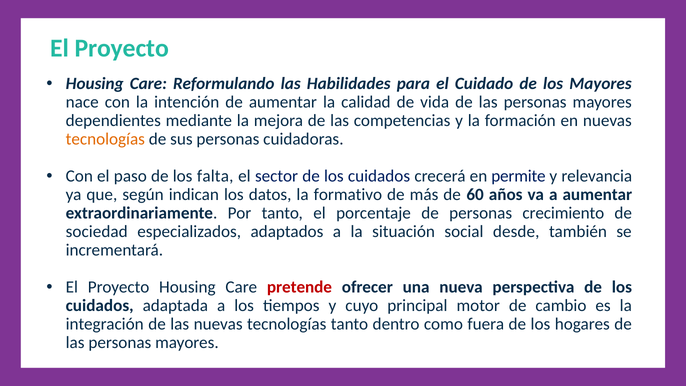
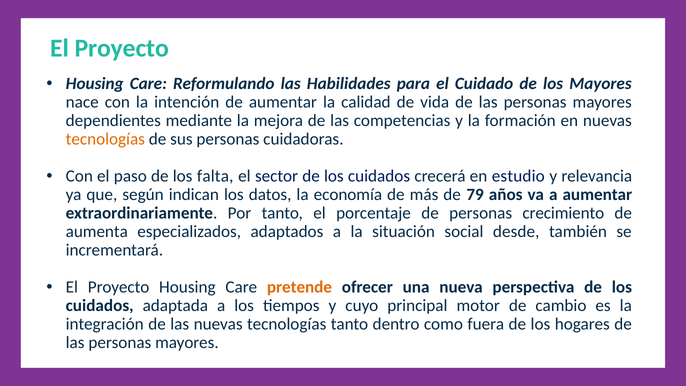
permite: permite -> estudio (518, 176)
formativo: formativo -> economía (348, 195)
60: 60 -> 79 (475, 195)
sociedad: sociedad -> aumenta (97, 232)
pretende colour: red -> orange (299, 287)
